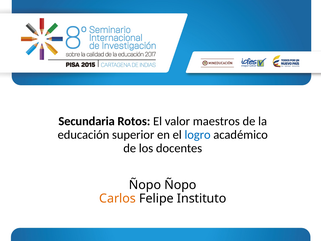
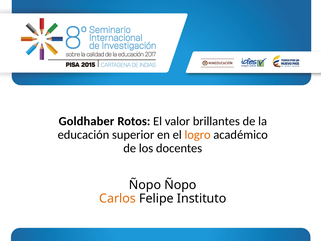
Secundaria: Secundaria -> Goldhaber (86, 121)
maestros: maestros -> brillantes (216, 121)
logro colour: blue -> orange (198, 135)
